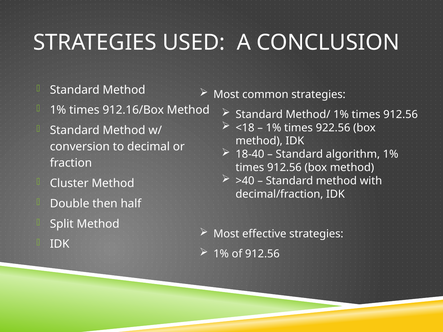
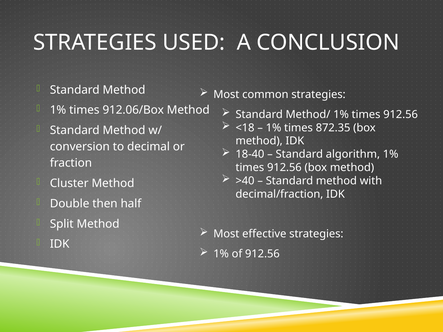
912.16/Box: 912.16/Box -> 912.06/Box (133, 110)
922.56: 922.56 -> 872.35 (333, 128)
